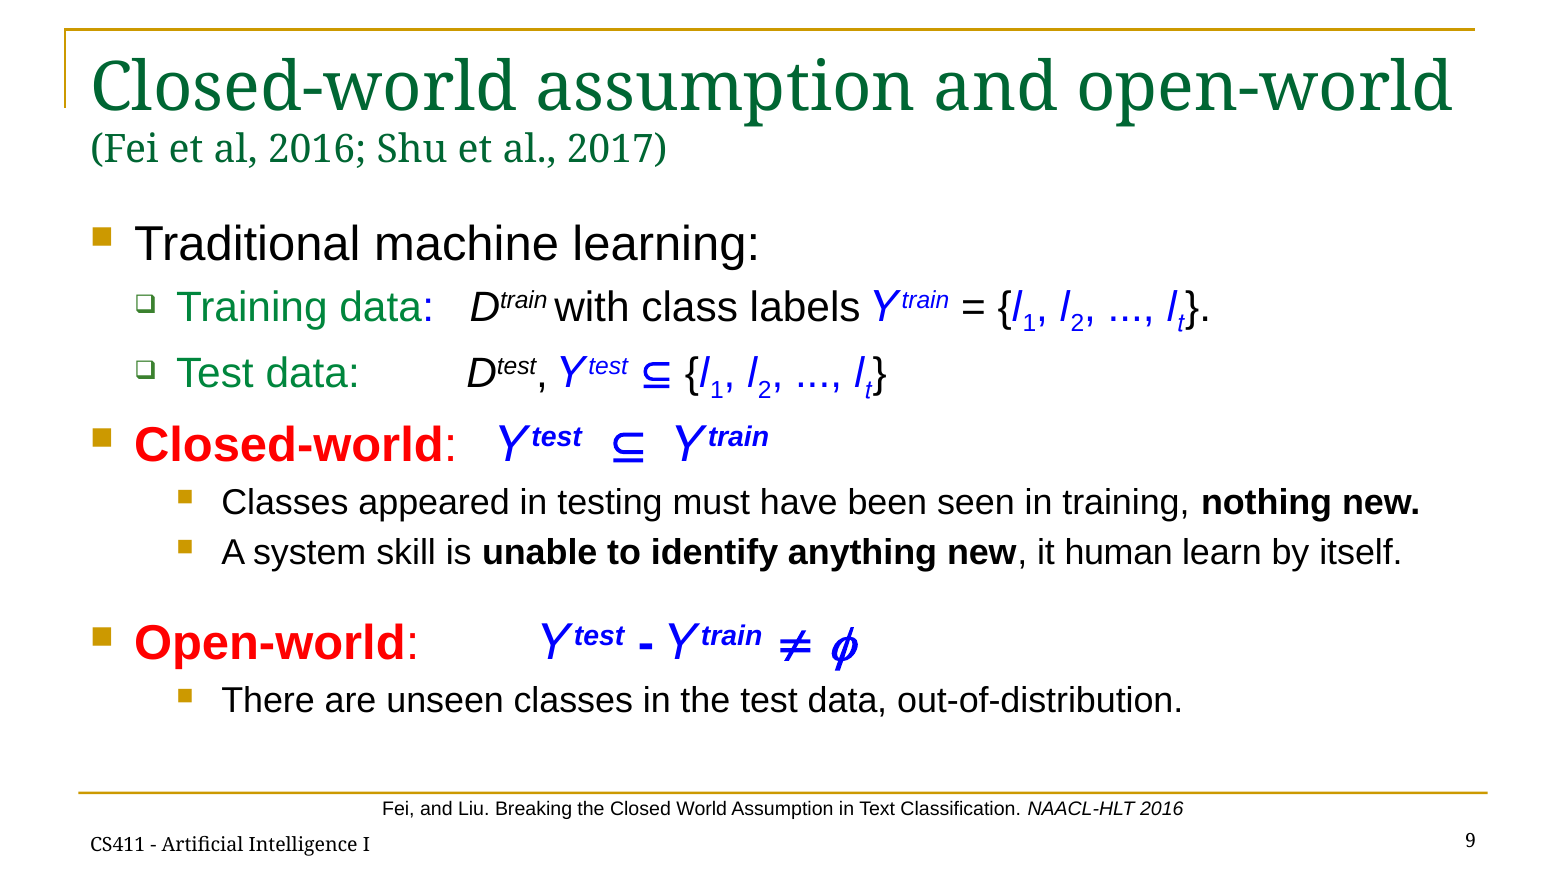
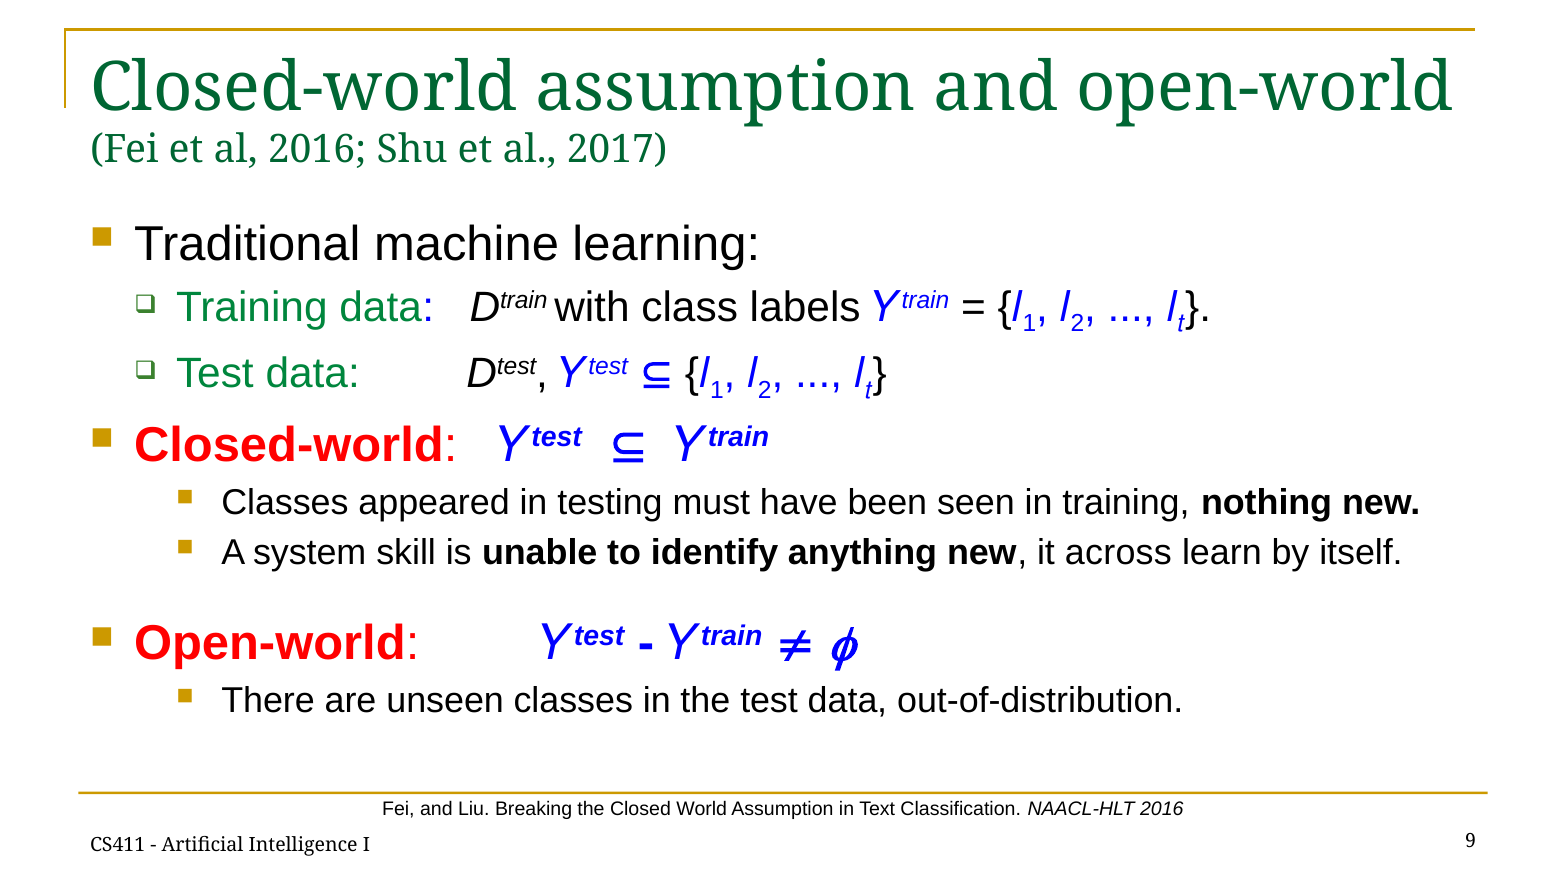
human: human -> across (1118, 553)
